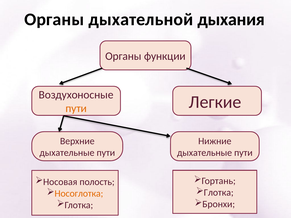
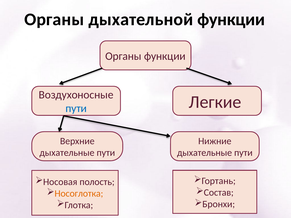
дыхательной дыхания: дыхания -> функции (231, 19)
пути colour: orange -> blue (76, 109)
Глотка: Глотка -> Состав (219, 193)
